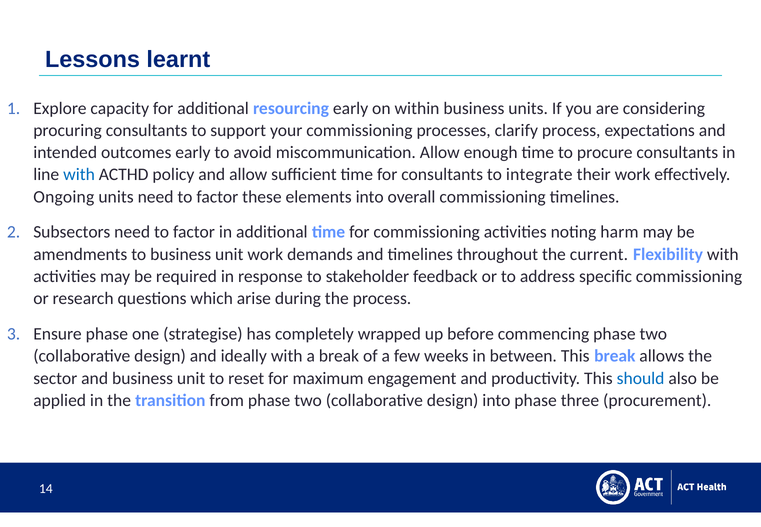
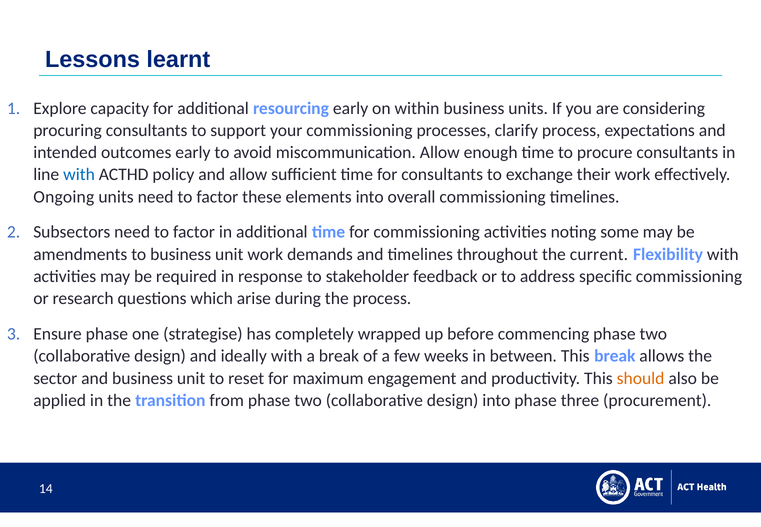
integrate: integrate -> exchange (539, 175)
harm: harm -> some (620, 232)
should colour: blue -> orange (641, 378)
